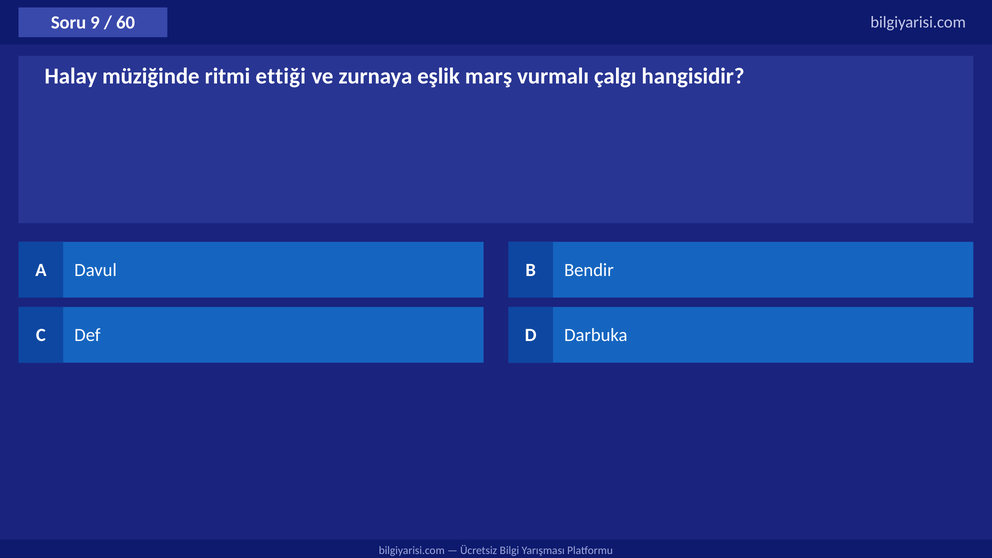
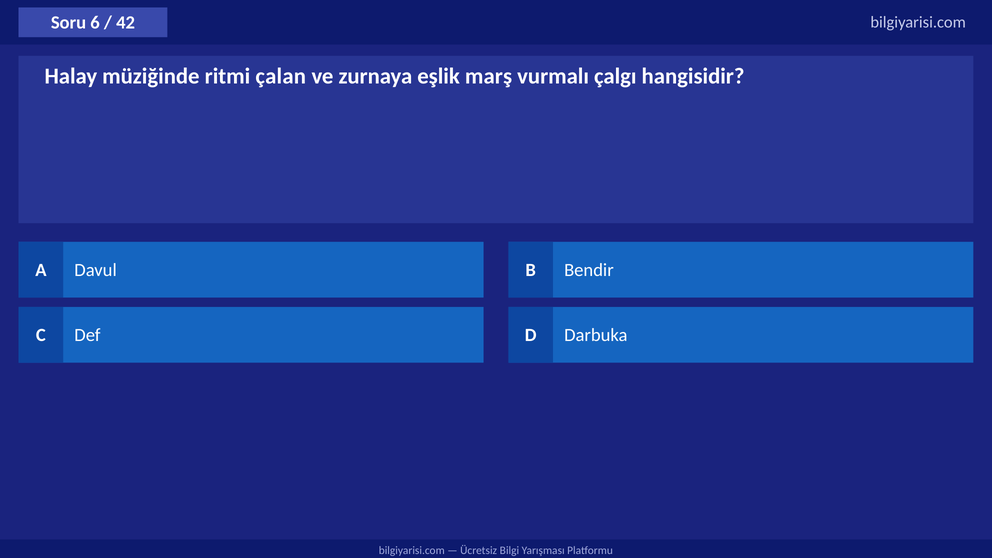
9: 9 -> 6 (95, 23)
60: 60 -> 42 (126, 23)
ettiği: ettiği -> çalan (281, 76)
